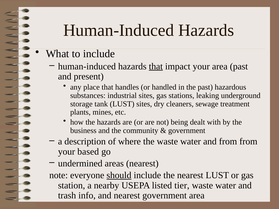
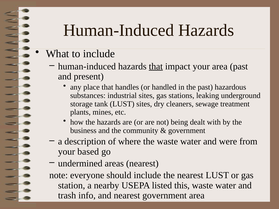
and from: from -> were (228, 142)
should underline: present -> none (119, 176)
tier: tier -> this (182, 186)
